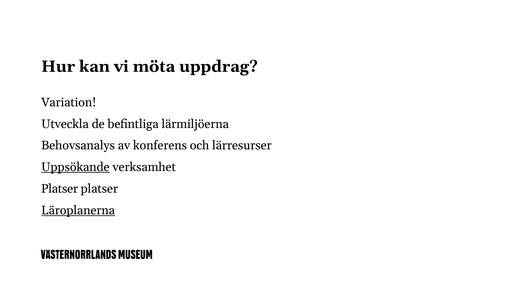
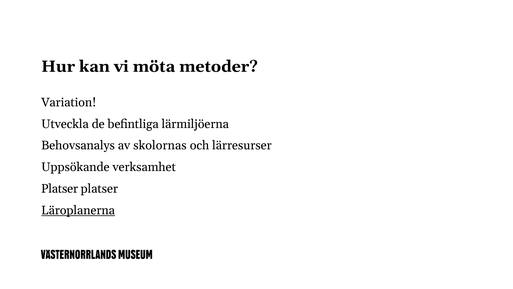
uppdrag: uppdrag -> metoder (219, 66)
konferens: konferens -> skolornas (160, 145)
Uppsökande underline: present -> none (75, 167)
